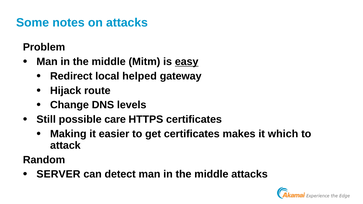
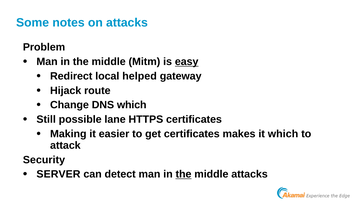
DNS levels: levels -> which (132, 105)
care: care -> lane (115, 120)
Random: Random -> Security (44, 160)
the underline: none -> present (184, 174)
